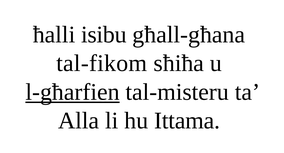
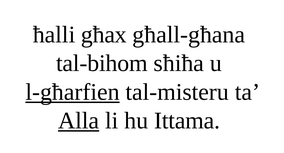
isibu: isibu -> għax (104, 35)
tal-fikom: tal-fikom -> tal-bihom (102, 63)
Alla underline: none -> present (79, 121)
